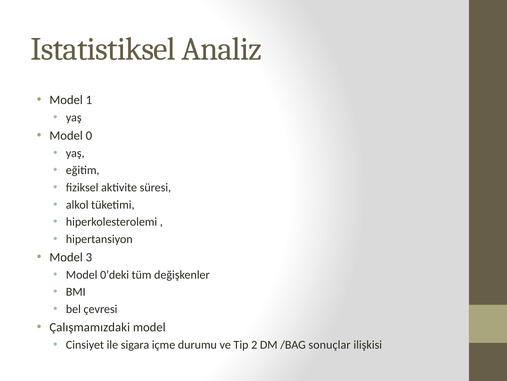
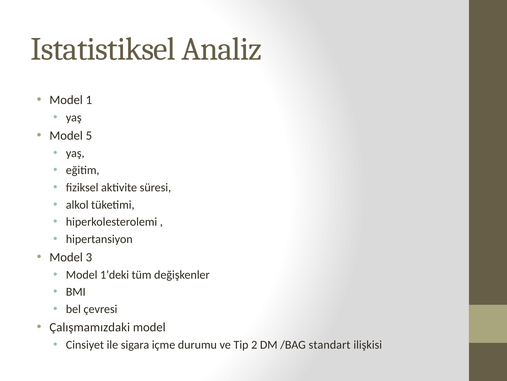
0: 0 -> 5 (89, 135)
0’deki: 0’deki -> 1’deki (115, 274)
sonuçlar: sonuçlar -> standart (330, 344)
